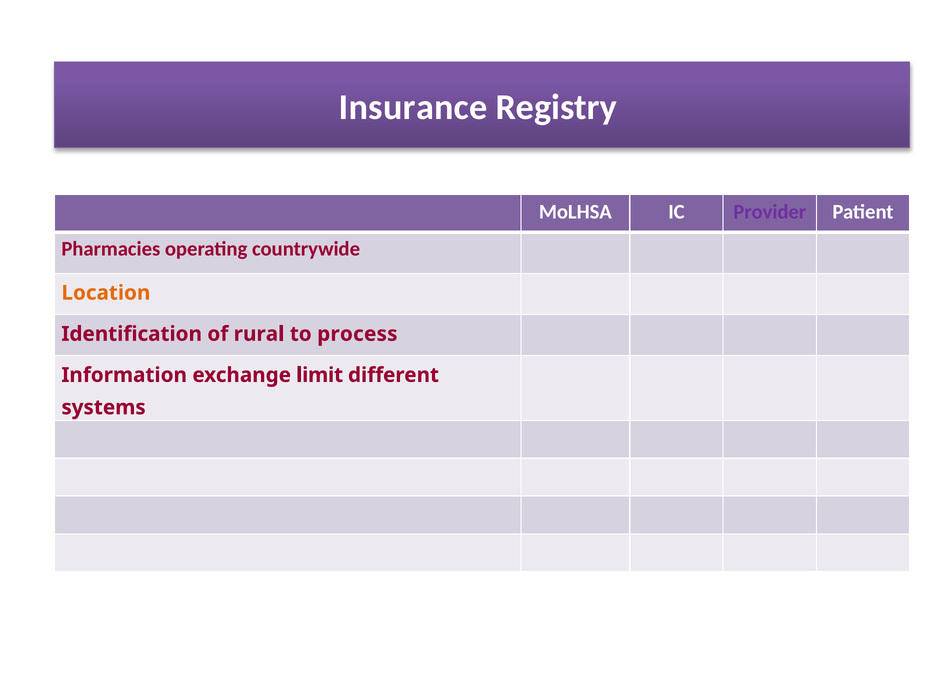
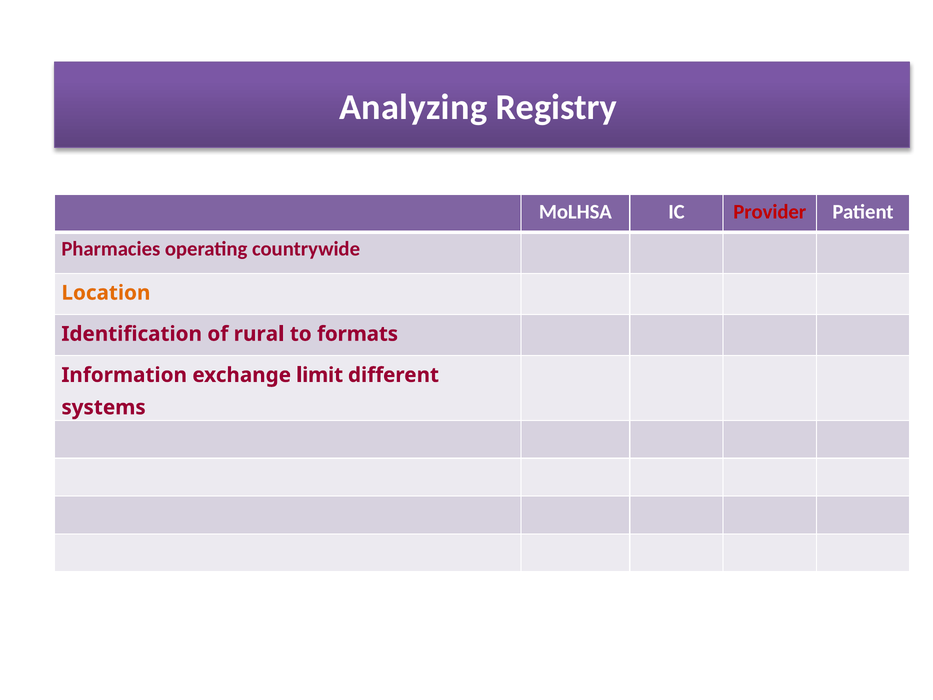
Insurance: Insurance -> Analyzing (413, 107)
Provider colour: purple -> red (770, 212)
process: process -> formats (358, 334)
